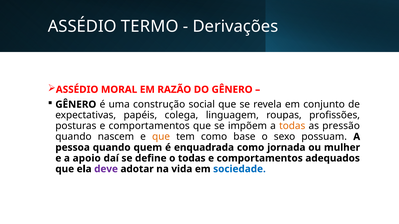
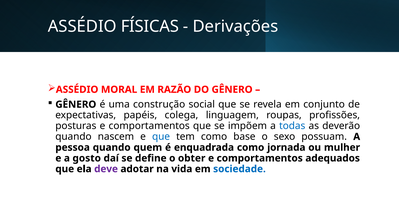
TERMO: TERMO -> FÍSICAS (150, 26)
todas colour: orange -> blue (292, 126)
pressão: pressão -> deverão (341, 126)
que colour: orange -> blue (161, 137)
apoio: apoio -> gosto (87, 159)
o todas: todas -> obter (192, 159)
